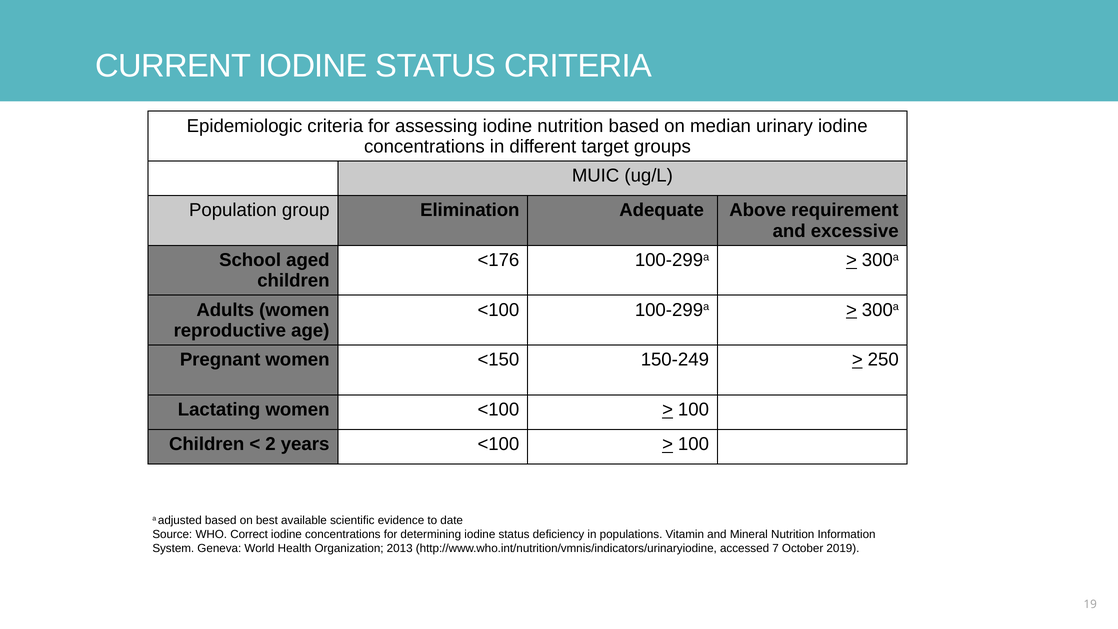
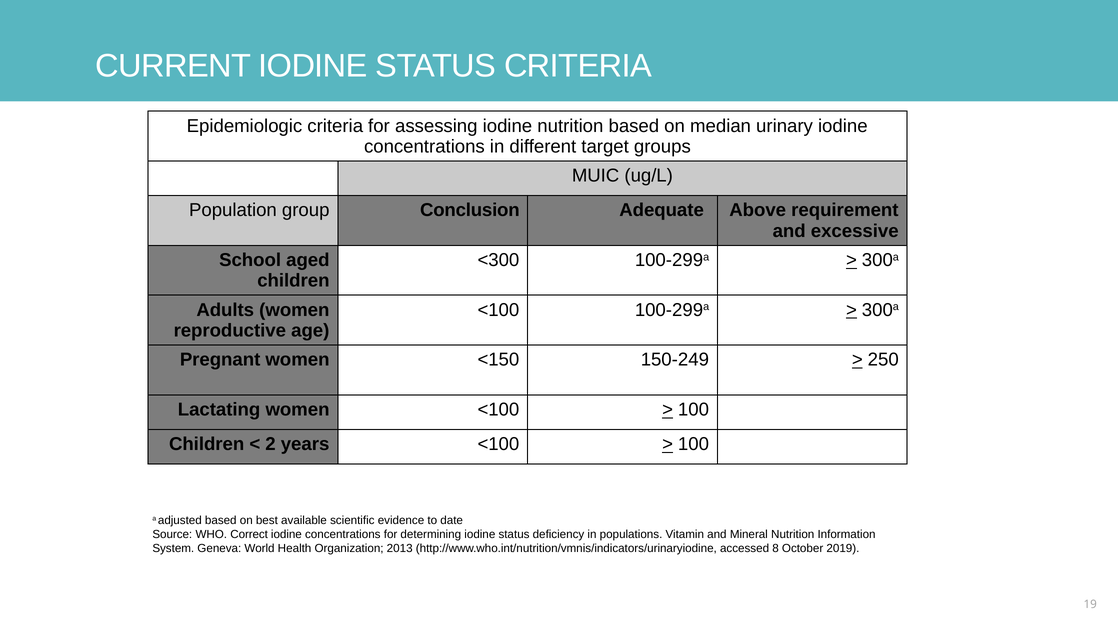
Elimination: Elimination -> Conclusion (470, 210)
<176: <176 -> <300 (498, 260)
7: 7 -> 8 (776, 549)
